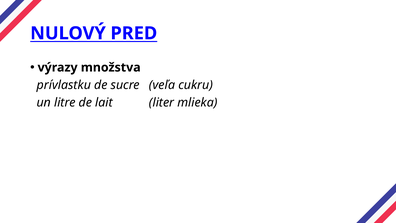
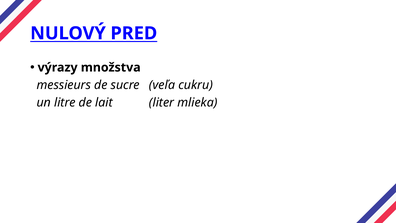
prívlastku: prívlastku -> messieurs (64, 85)
